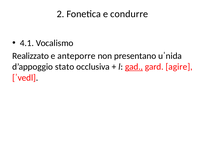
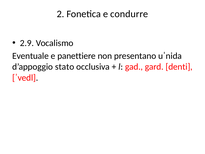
4.1: 4.1 -> 2.9 (27, 43)
Realizzato: Realizzato -> Eventuale (31, 56)
anteporre: anteporre -> panettiere (77, 56)
gad underline: present -> none (134, 67)
agire: agire -> denti (179, 67)
